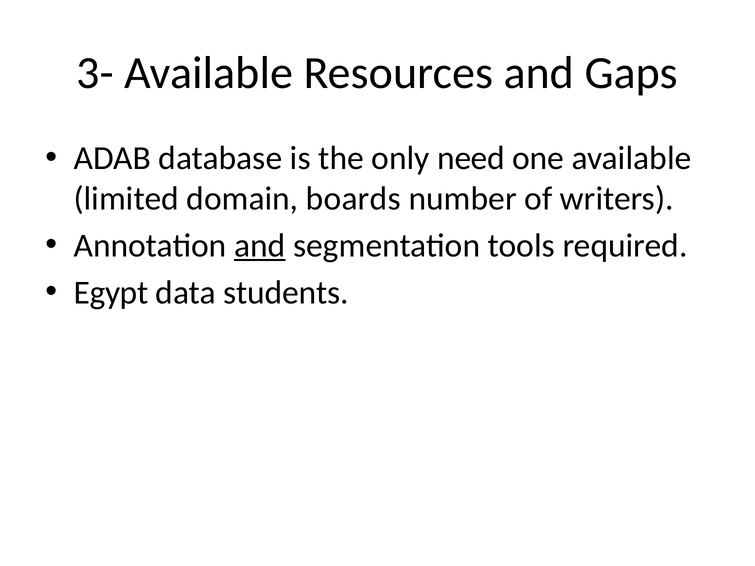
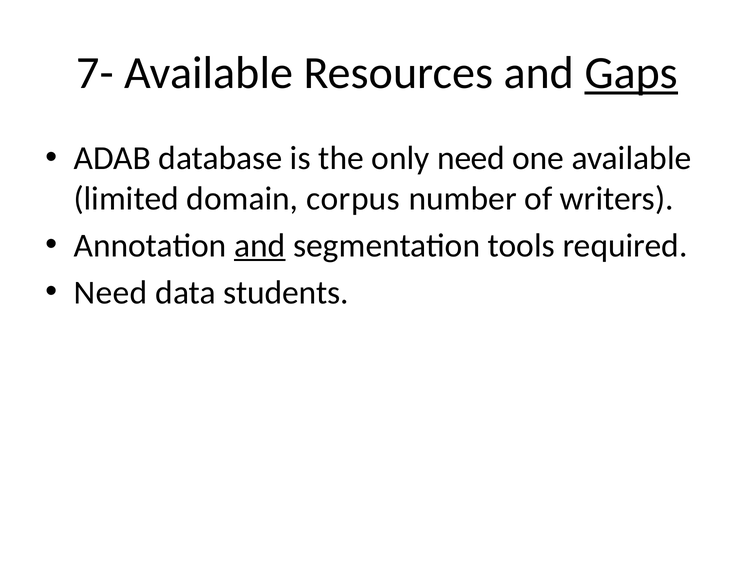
3-: 3- -> 7- (95, 73)
Gaps underline: none -> present (631, 73)
boards: boards -> corpus (353, 199)
Egypt: Egypt -> Need (111, 293)
